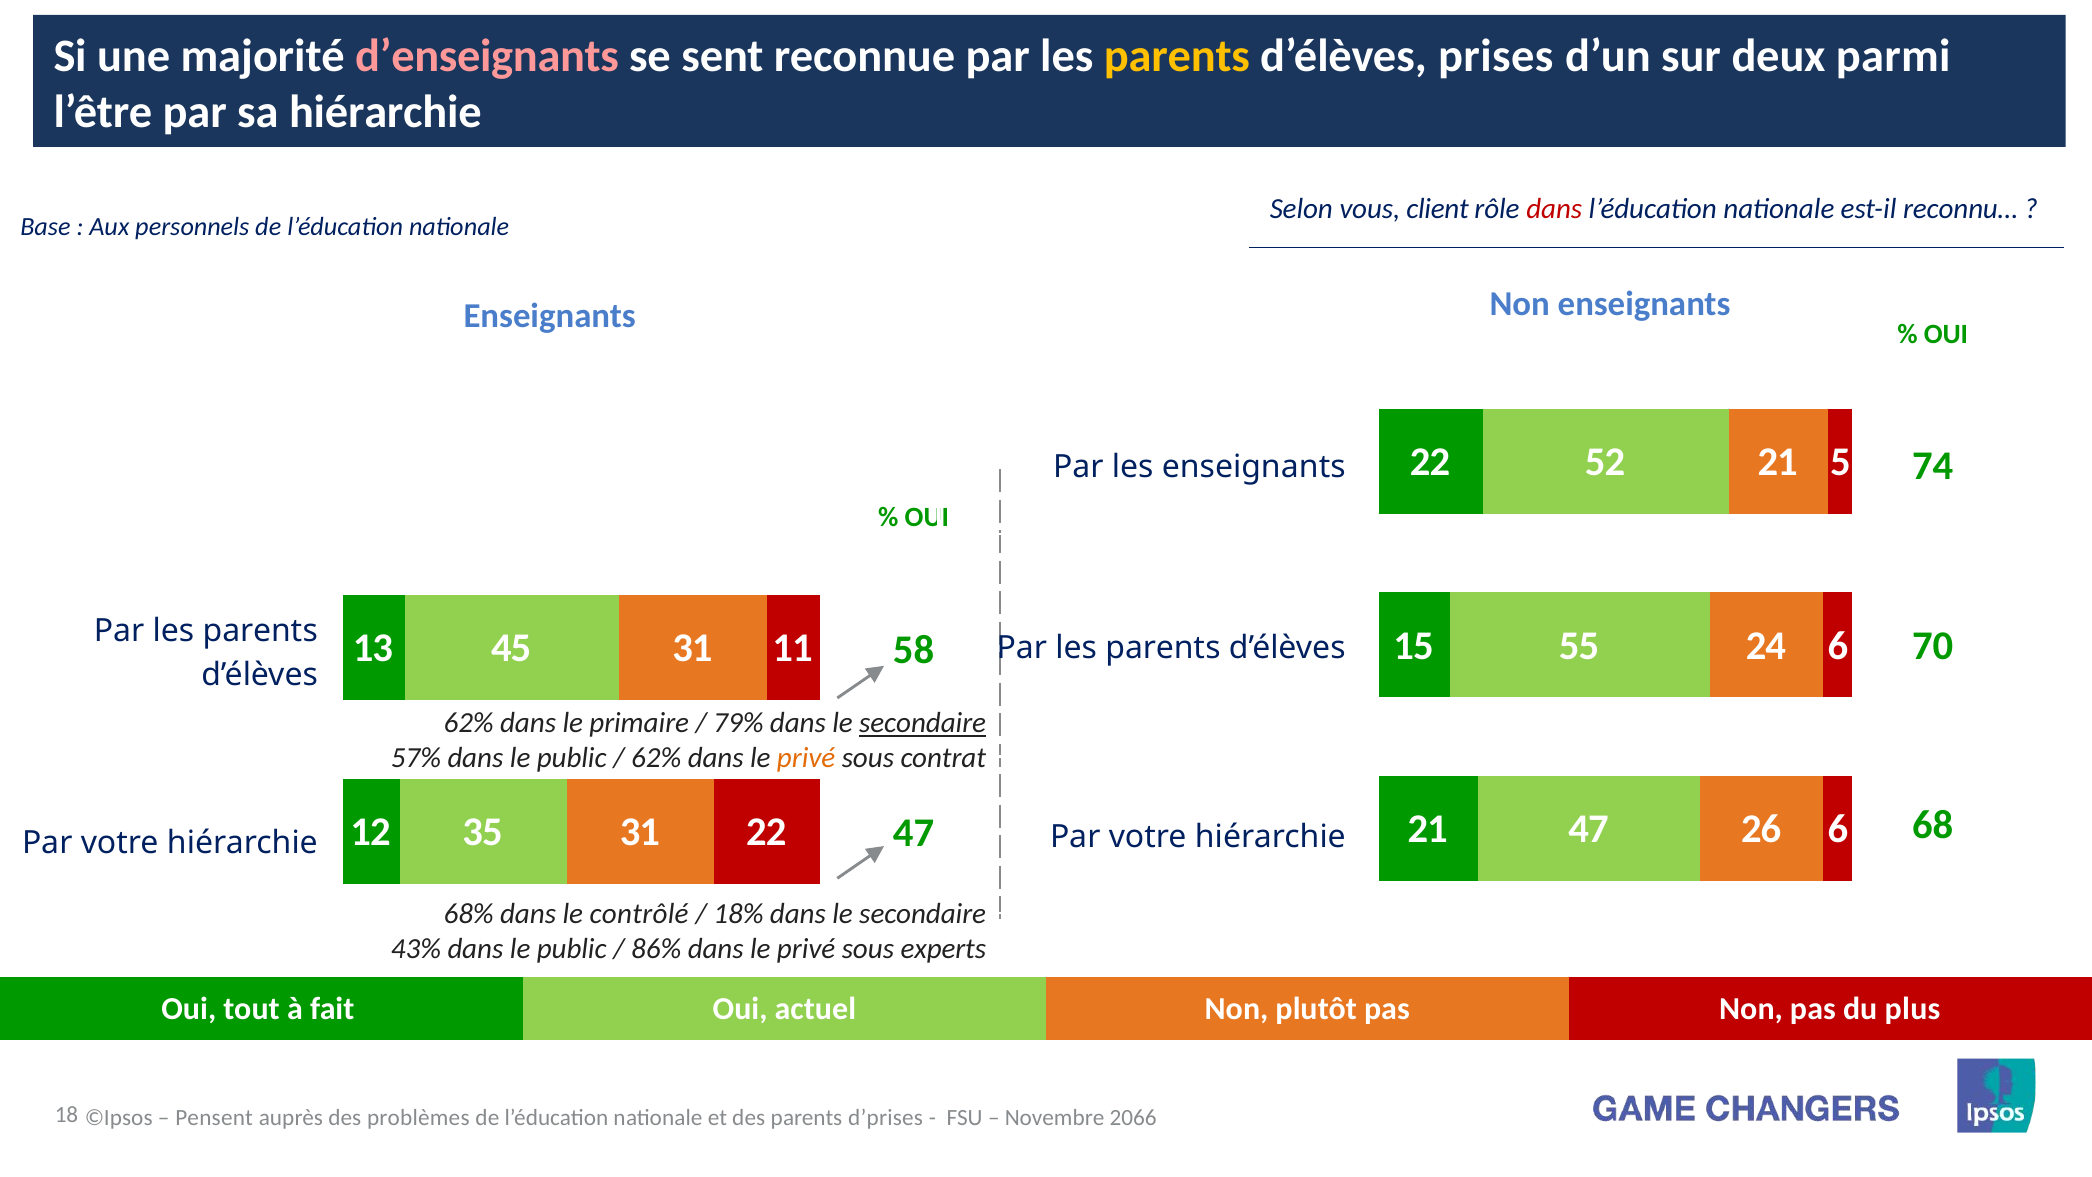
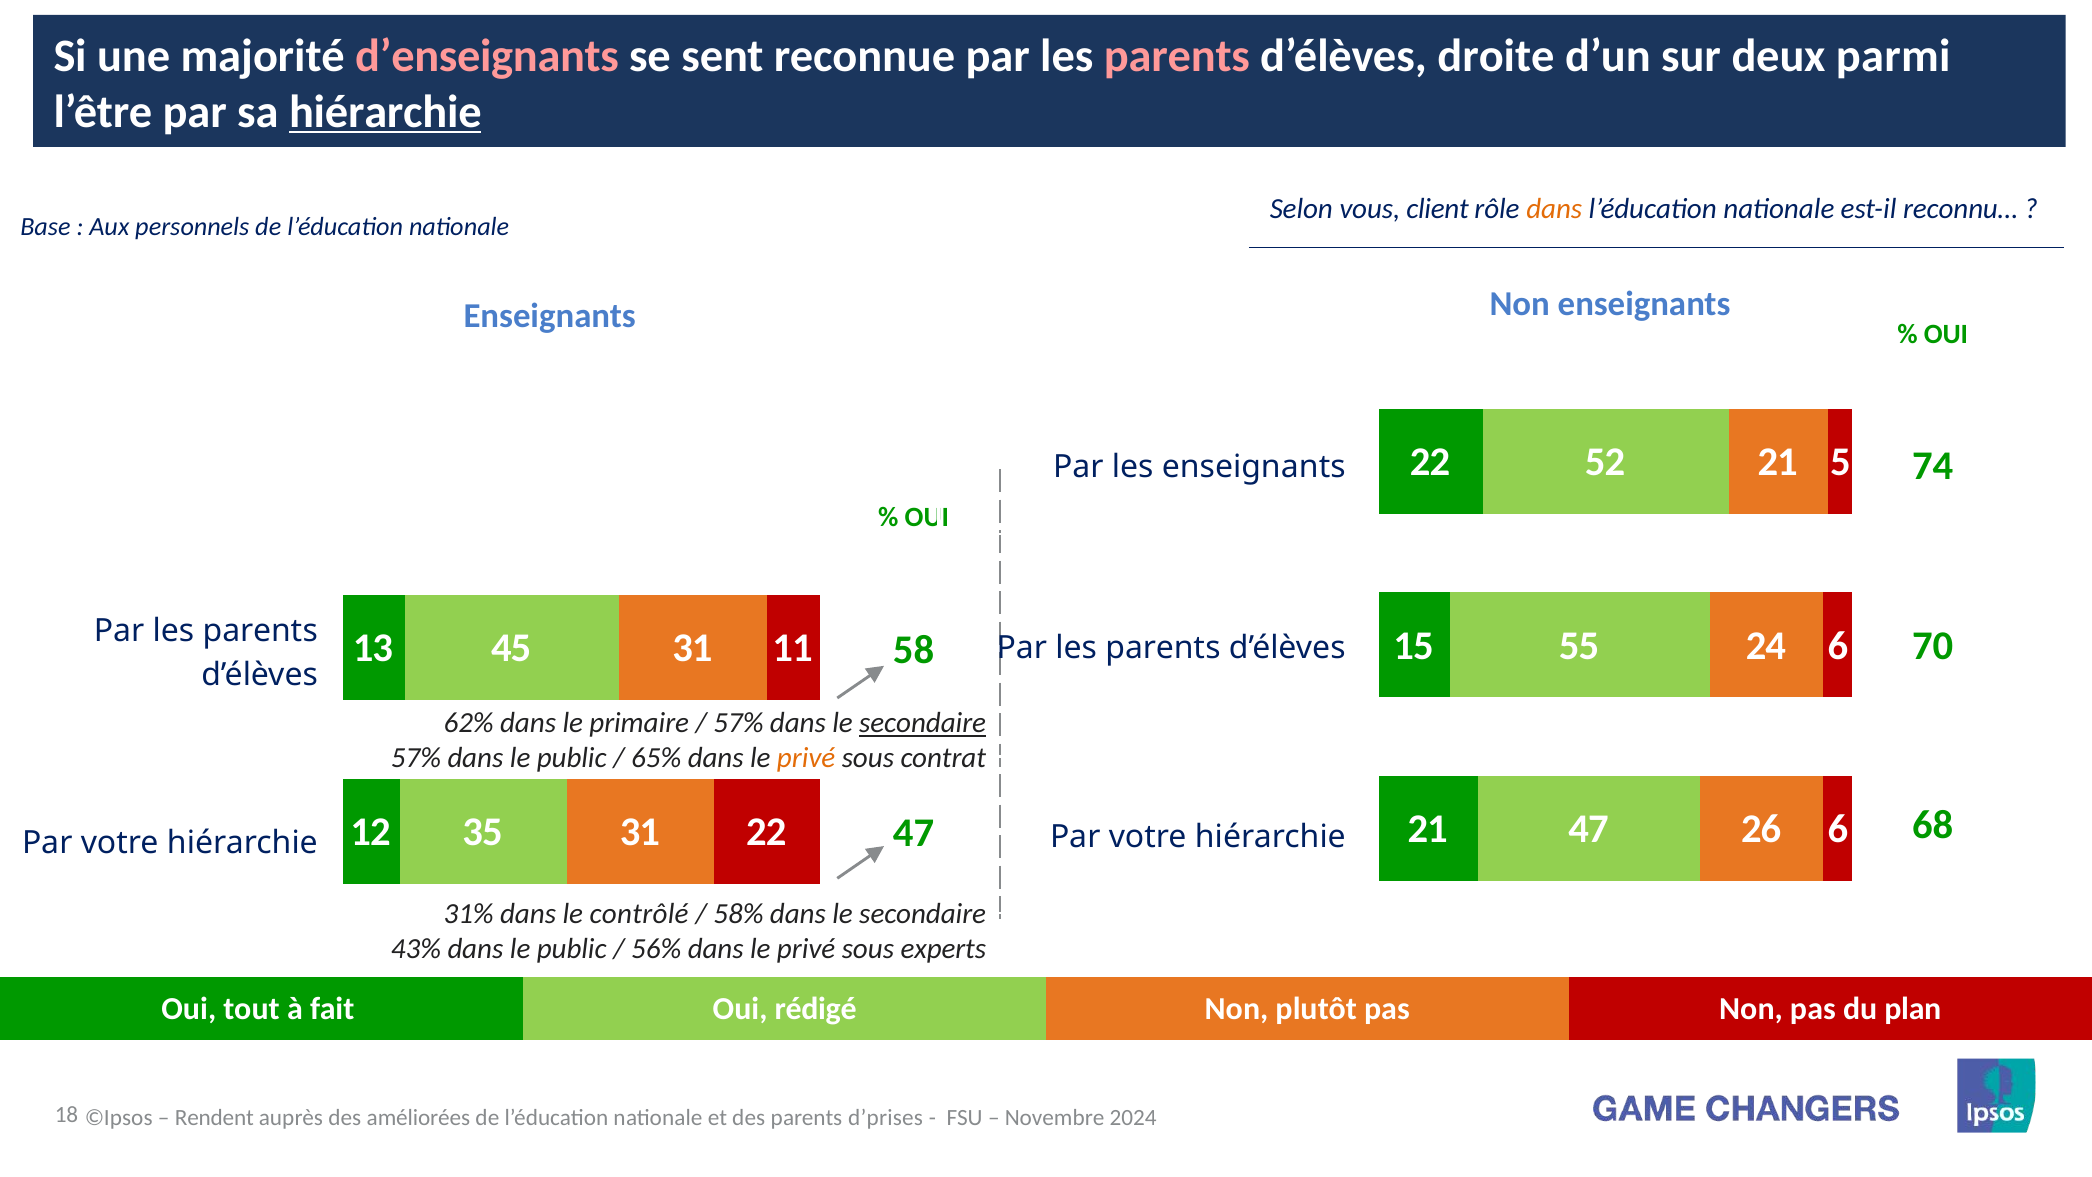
parents colour: yellow -> pink (1177, 56)
prises: prises -> droite (1496, 56)
hiérarchie underline: none -> present (385, 112)
dans colour: red -> orange (1554, 209)
79%: 79% -> 57% (738, 723)
62%: 62% -> 65% (656, 758)
68%: 68% -> 31% (469, 914)
18%: 18% -> 58% (738, 914)
86%: 86% -> 56% (656, 949)
actuel: actuel -> rédigé (816, 1009)
plus: plus -> plan (1913, 1009)
Pensent: Pensent -> Rendent (214, 1117)
problèmes: problèmes -> améliorées (418, 1117)
2066: 2066 -> 2024 (1133, 1117)
